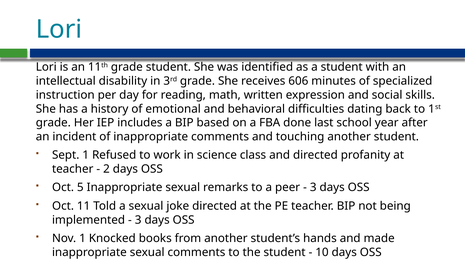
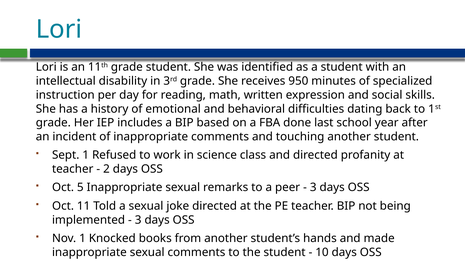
606: 606 -> 950 (298, 81)
